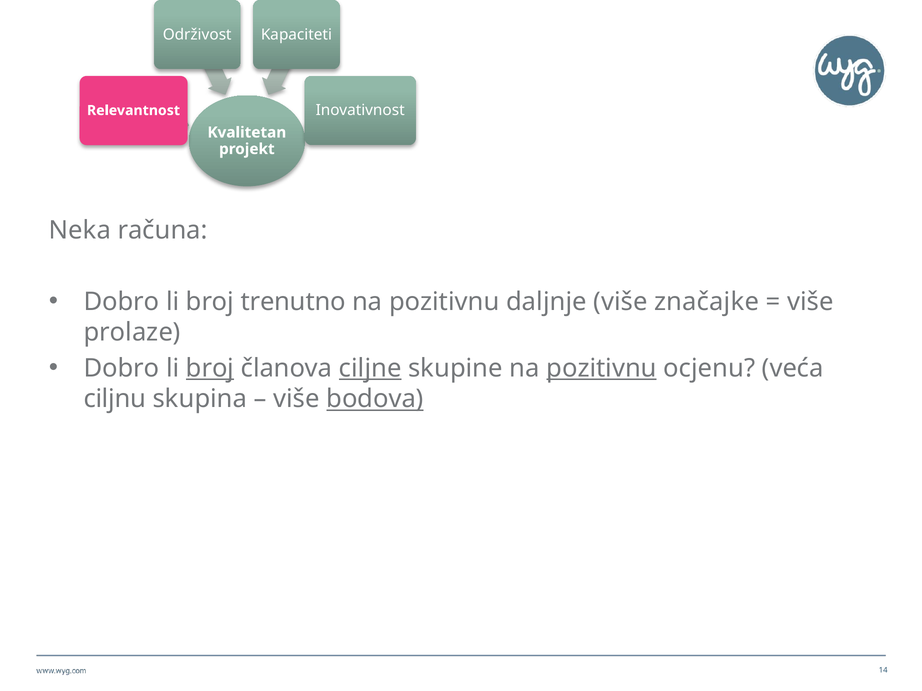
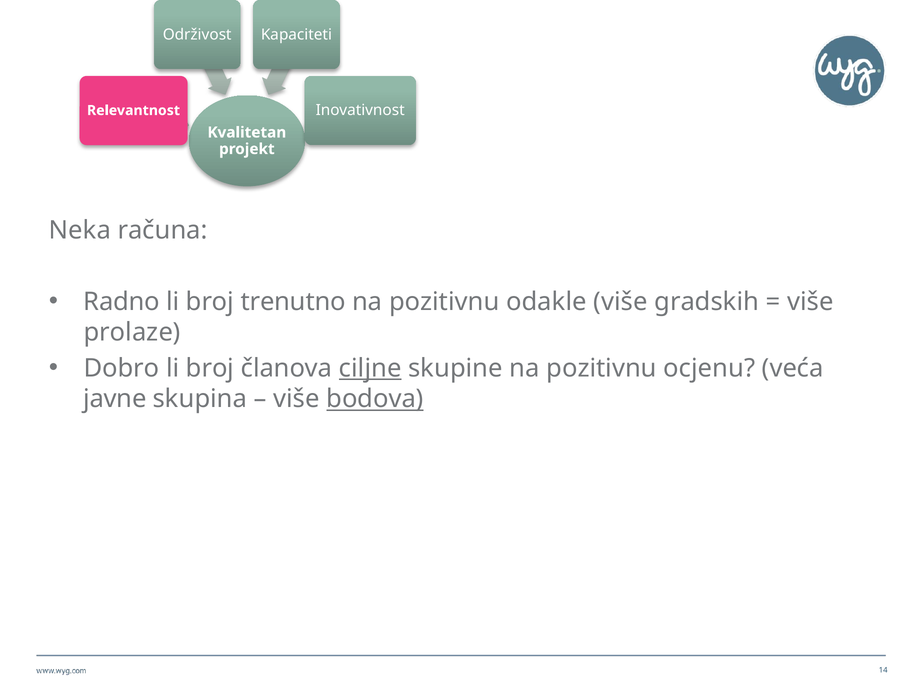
Dobro: Dobro -> Radno (122, 302)
daljnje: daljnje -> odakle (546, 302)
značajke: značajke -> gradskih (707, 302)
broj underline: present -> none (210, 369)
pozitivnu underline: present -> none (602, 369)
ciljnu: ciljnu -> javne (115, 399)
